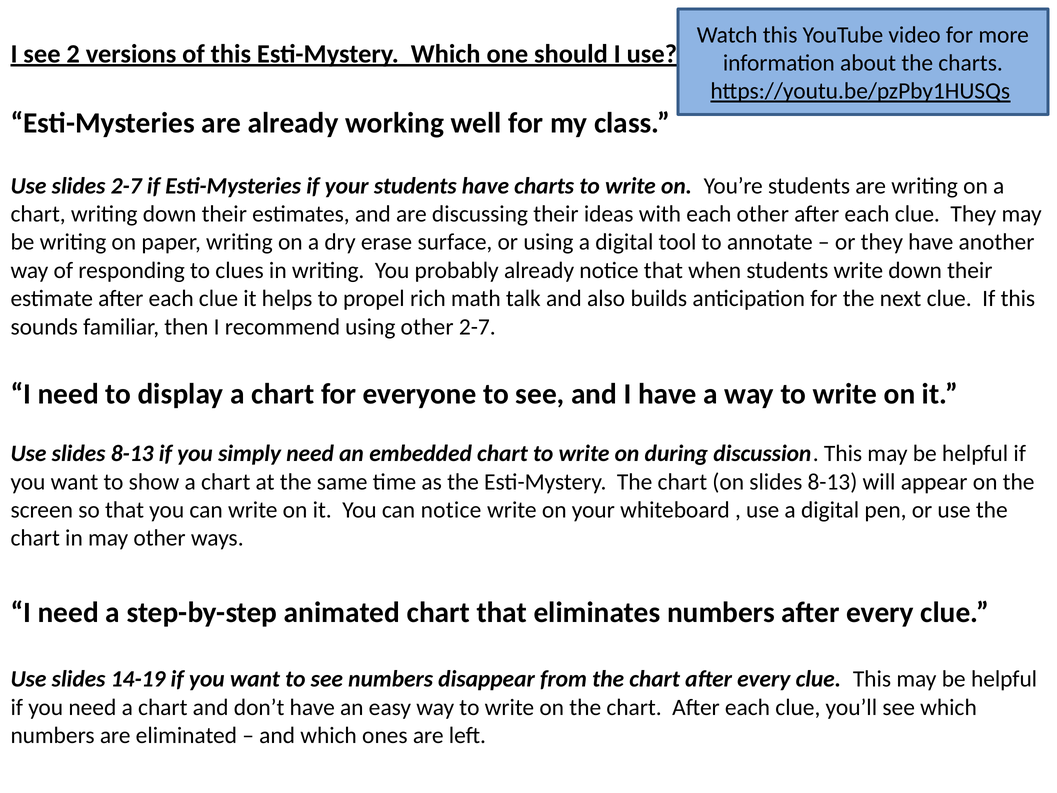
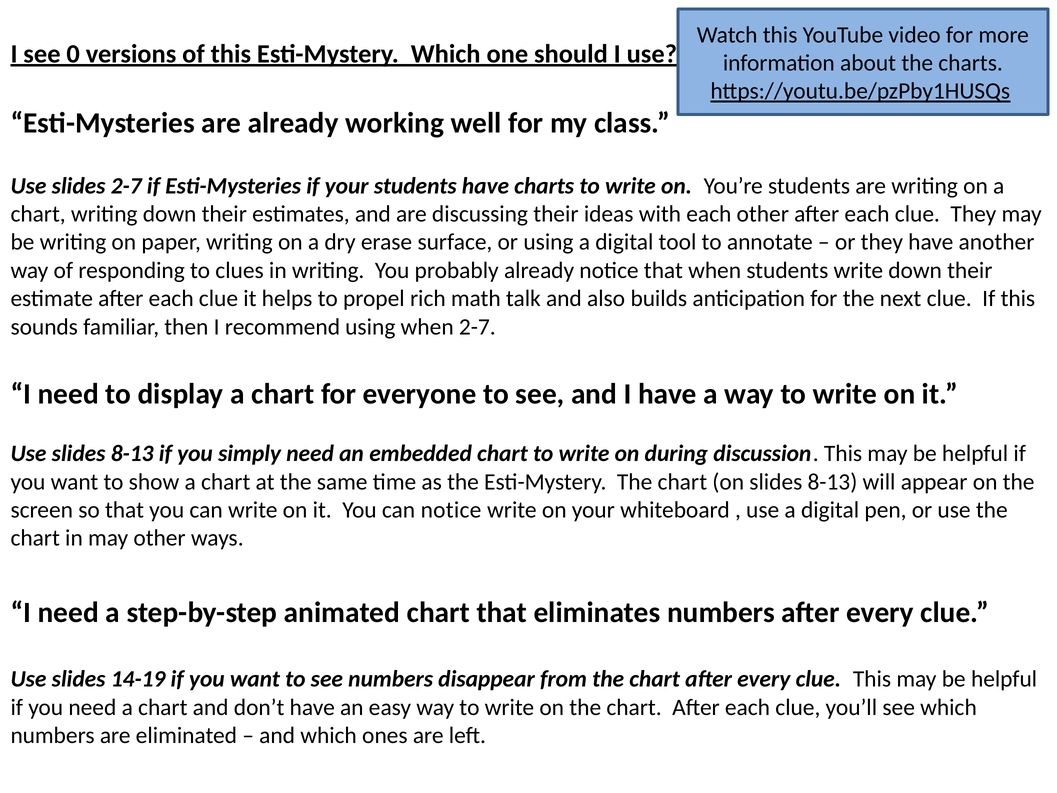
2: 2 -> 0 (73, 54)
using other: other -> when (427, 327)
